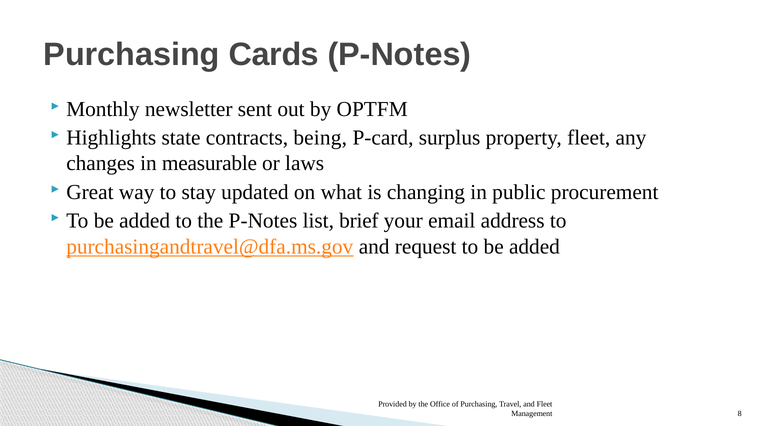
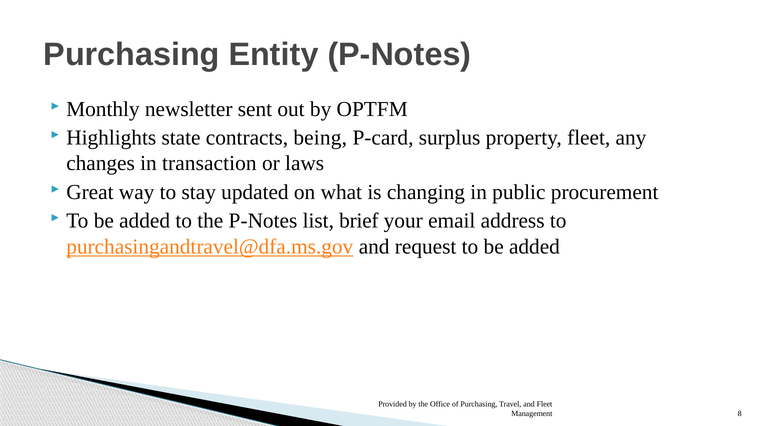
Cards: Cards -> Entity (274, 55)
measurable: measurable -> transaction (209, 164)
